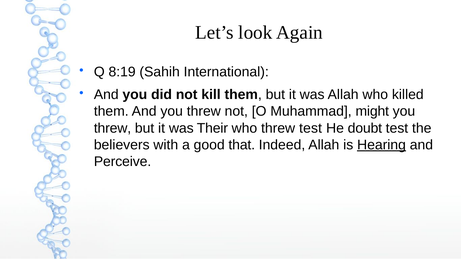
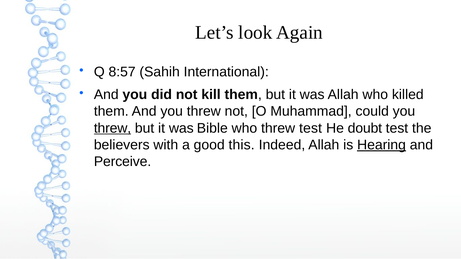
8:19: 8:19 -> 8:57 (122, 72)
might: might -> could (372, 112)
threw underline: none -> present (112, 128)
Their: Their -> Bible (212, 128)
that: that -> this (242, 145)
